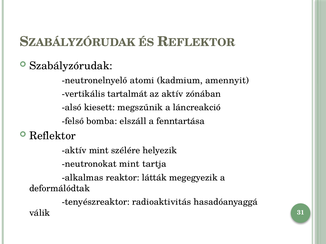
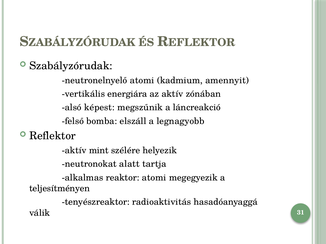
tartalmát: tartalmát -> energiára (127, 94)
kiesett: kiesett -> képest (99, 108)
fenntartása: fenntartása -> legnagyobb (180, 121)
neutronokat mint: mint -> alatt (129, 164)
reaktor látták: látták -> atomi (154, 178)
deformálódtak: deformálódtak -> teljesítményen (60, 189)
